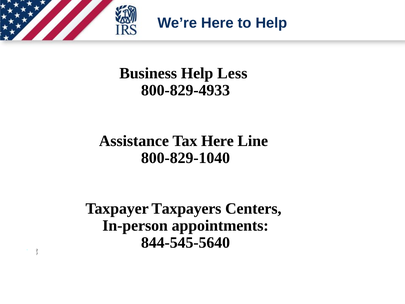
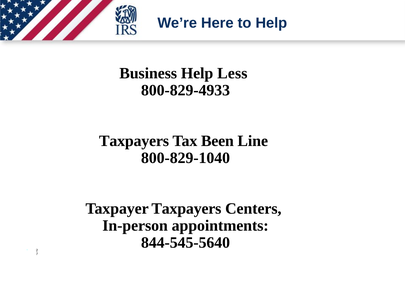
Assistance: Assistance -> Taxpayers (134, 141)
Tax Here: Here -> Been (217, 141)
